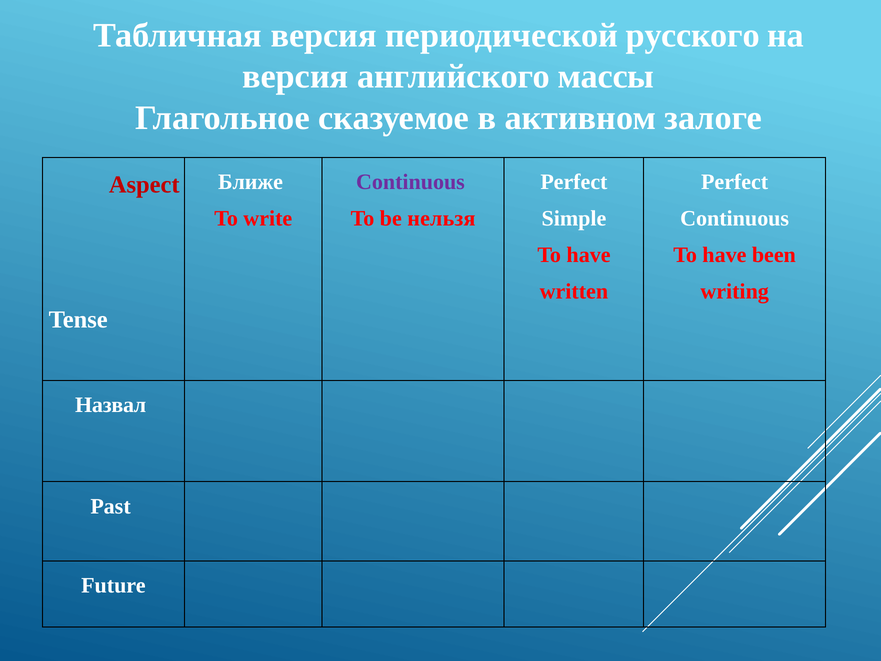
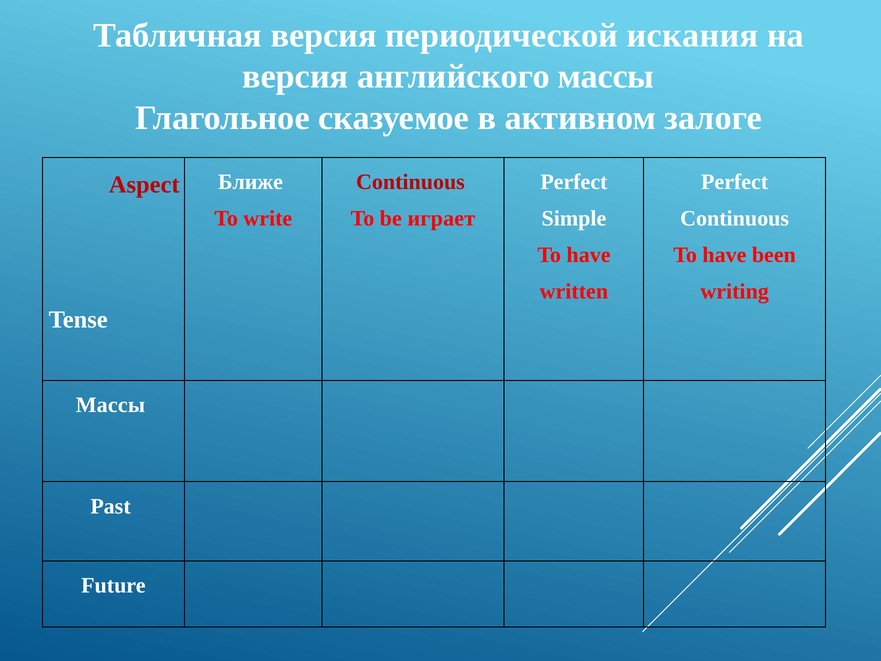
русского: русского -> искания (692, 35)
Continuous colour: purple -> red (410, 182)
нельзя: нельзя -> играет (441, 218)
Назвал: Назвал -> Массы (110, 405)
